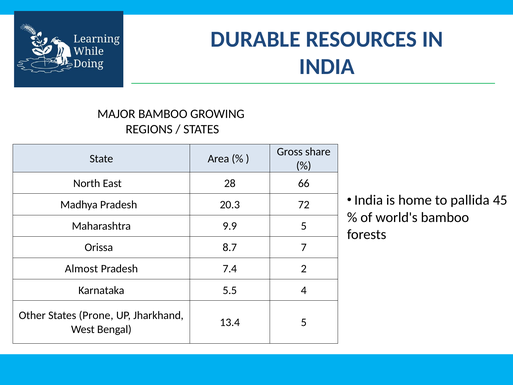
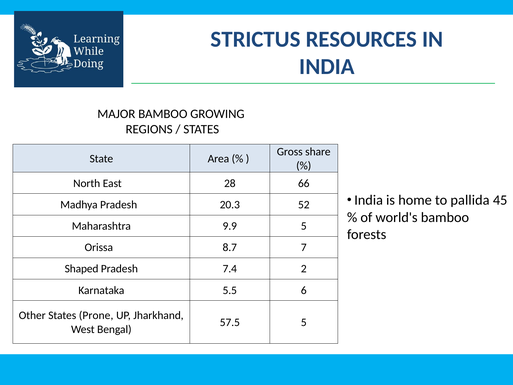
DURABLE: DURABLE -> STRICTUS (256, 39)
72: 72 -> 52 (304, 205)
Almost: Almost -> Shaped (82, 269)
4: 4 -> 6 (304, 290)
13.4: 13.4 -> 57.5 (230, 322)
